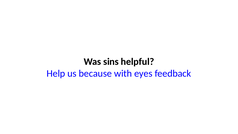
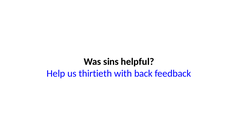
because: because -> thirtieth (95, 73)
eyes: eyes -> back (143, 73)
